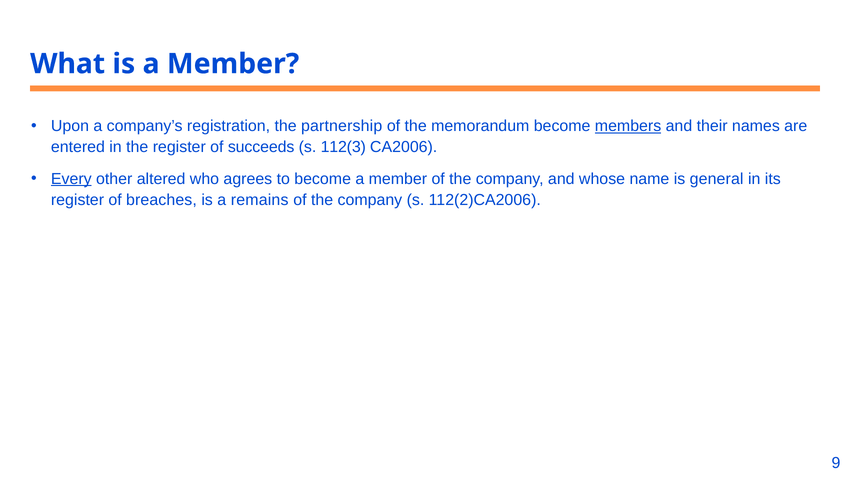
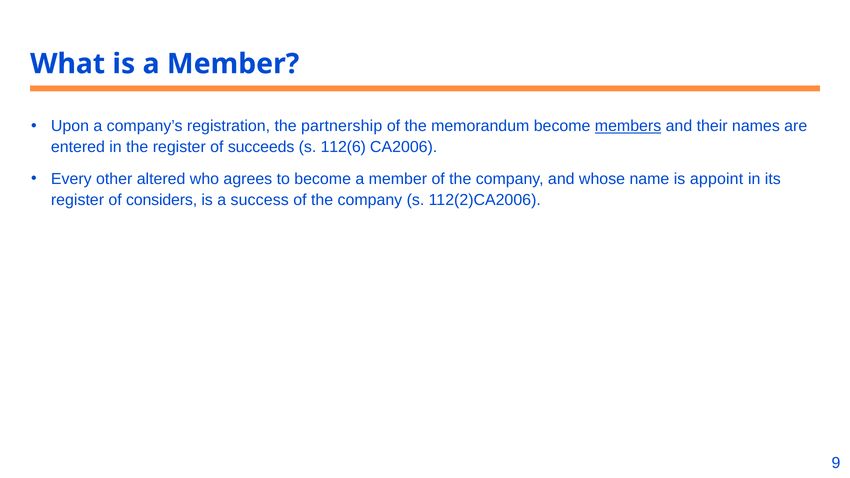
112(3: 112(3 -> 112(6 (343, 147)
Every underline: present -> none (71, 179)
general: general -> appoint (717, 179)
breaches: breaches -> considers (162, 200)
remains: remains -> success (260, 200)
